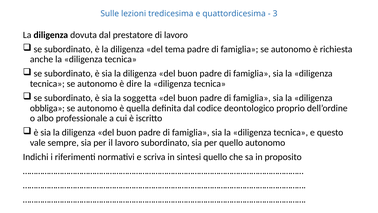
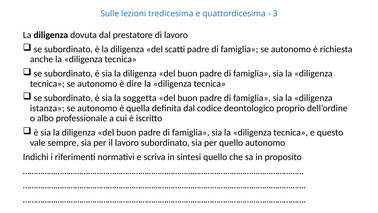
tema: tema -> scatti (175, 49)
obbliga: obbliga -> istanza (47, 108)
